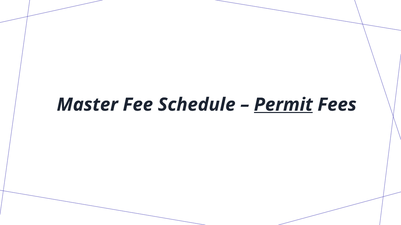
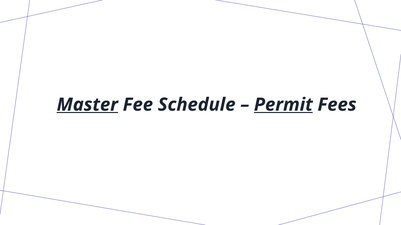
Master underline: none -> present (87, 105)
